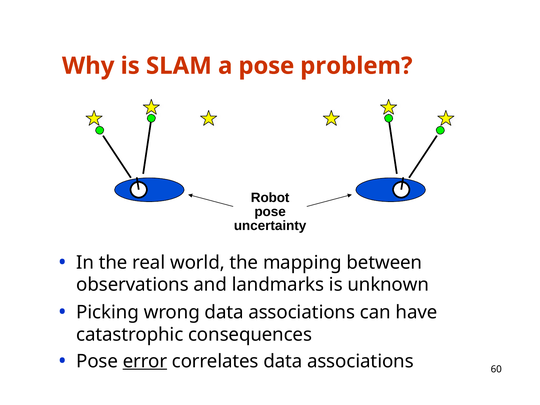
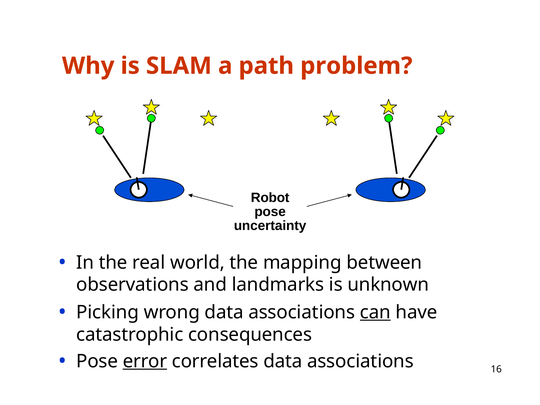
a pose: pose -> path (266, 66)
can underline: none -> present (375, 312)
60: 60 -> 16 (496, 369)
